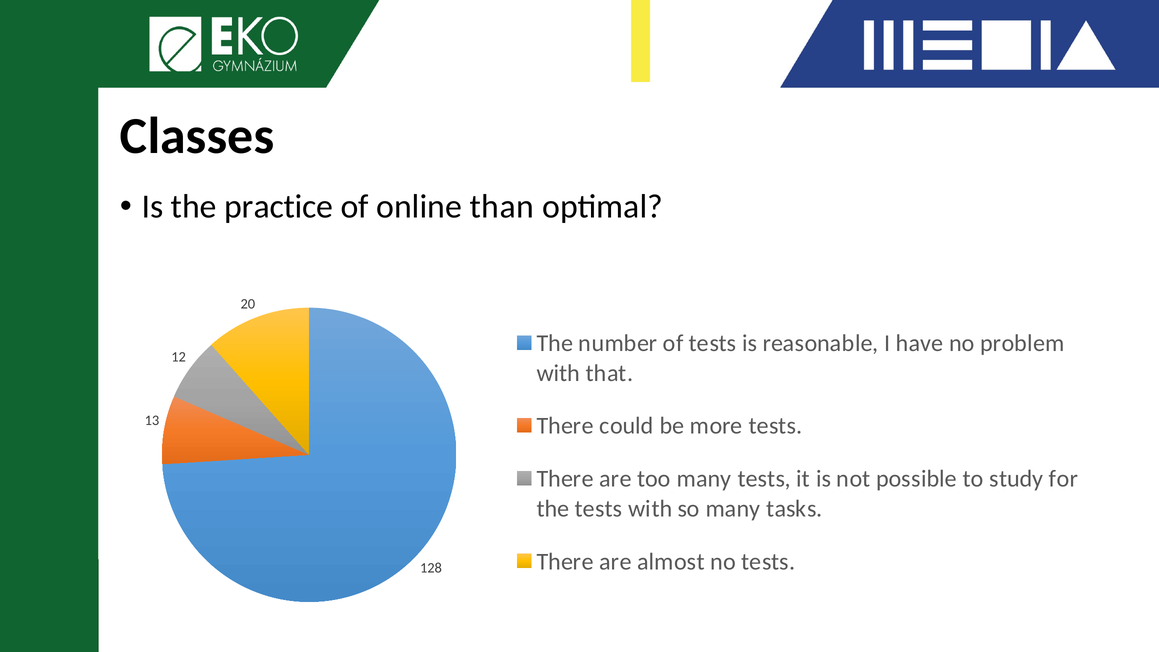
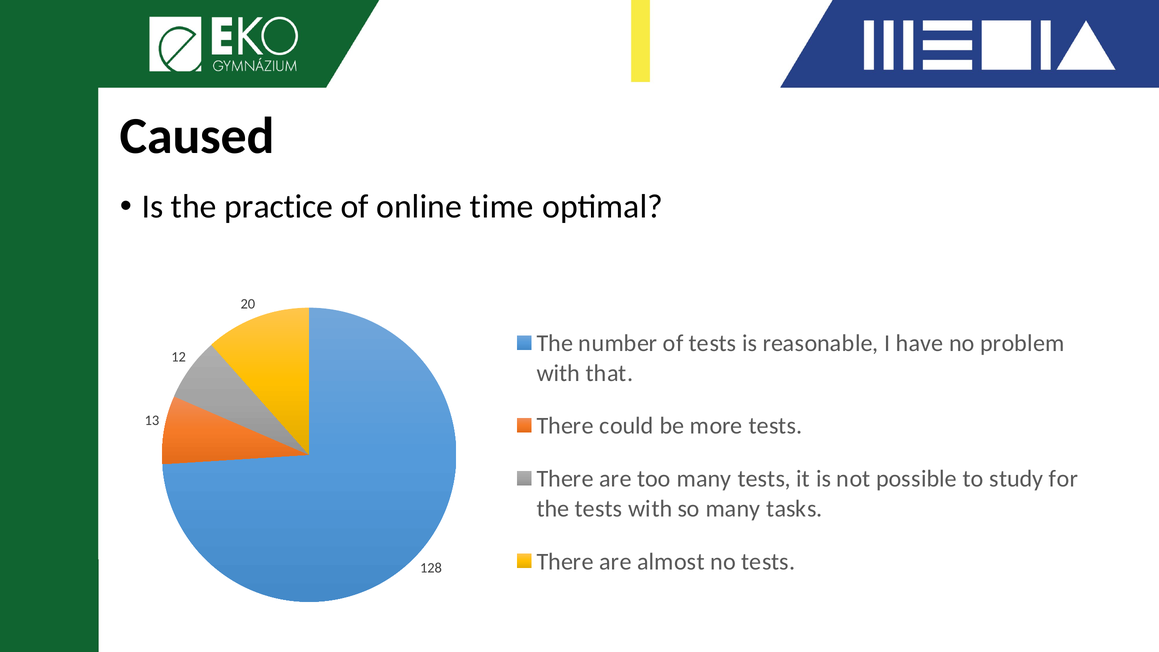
Classes: Classes -> Caused (197, 136)
than: than -> time (502, 207)
